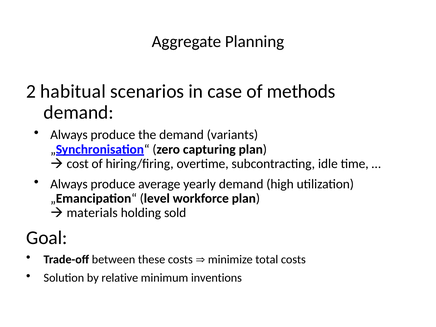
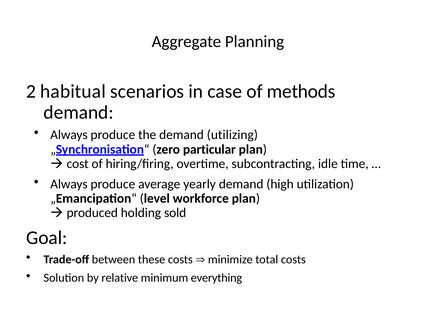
variants: variants -> utilizing (232, 135)
capturing: capturing -> particular (209, 149)
materials: materials -> produced (92, 213)
inventions: inventions -> everything (216, 278)
